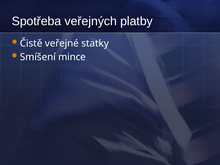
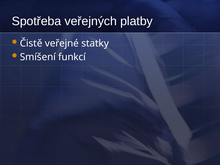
mince: mince -> funkcí (72, 57)
